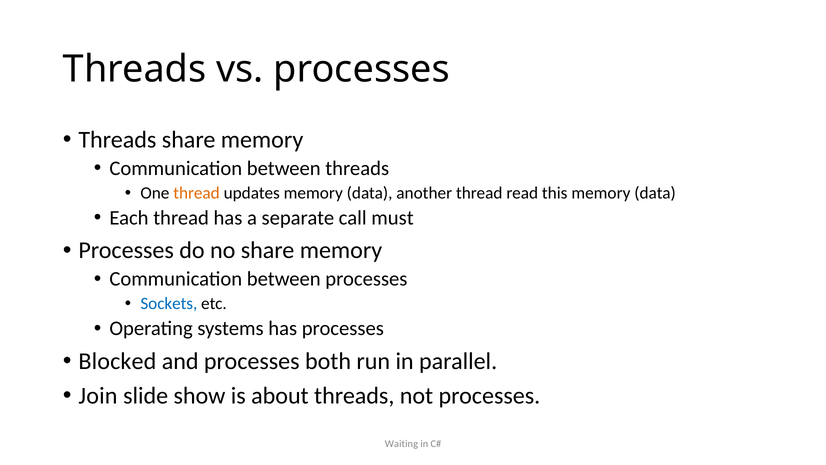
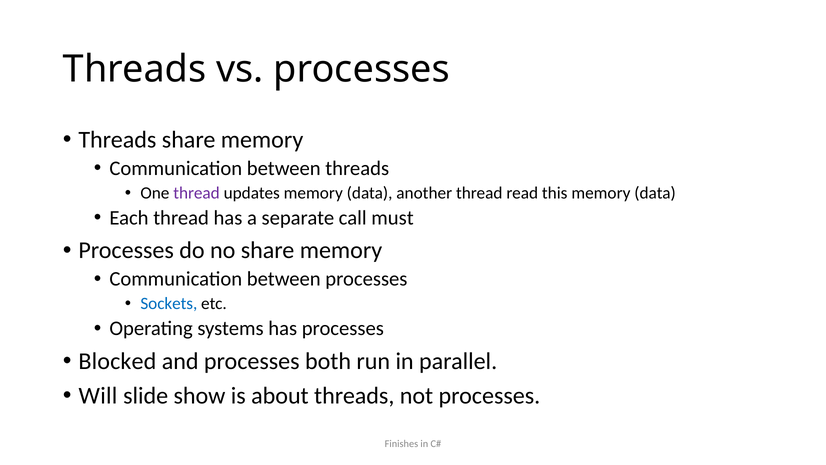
thread colour: orange -> purple (197, 193)
Join: Join -> Will (98, 396)
Waiting: Waiting -> Finishes (401, 444)
